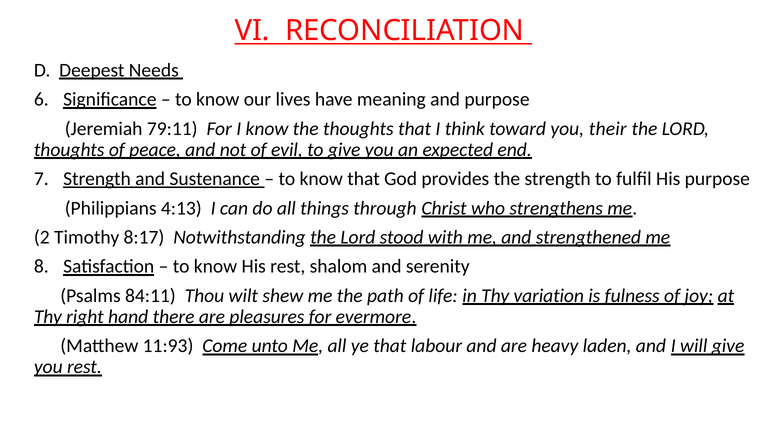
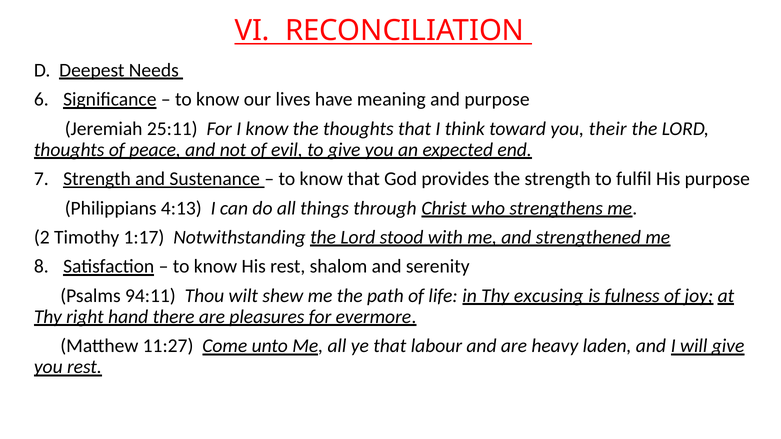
79:11: 79:11 -> 25:11 (172, 129)
8:17: 8:17 -> 1:17 (144, 237)
84:11: 84:11 -> 94:11 (150, 296)
variation: variation -> excusing (549, 296)
11:93: 11:93 -> 11:27 (168, 346)
